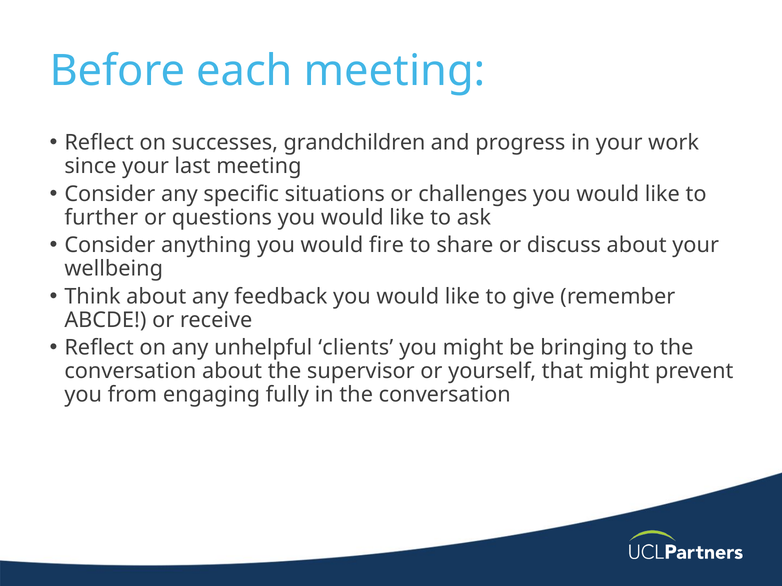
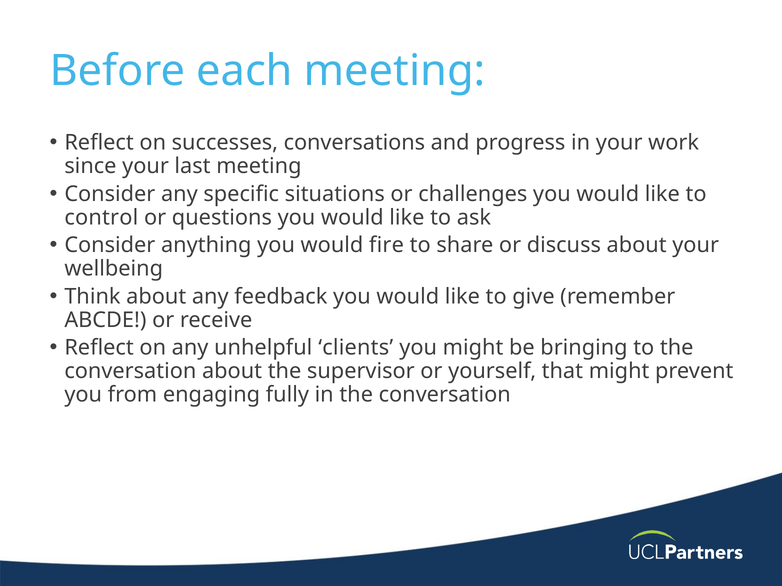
grandchildren: grandchildren -> conversations (354, 143)
further: further -> control (101, 218)
